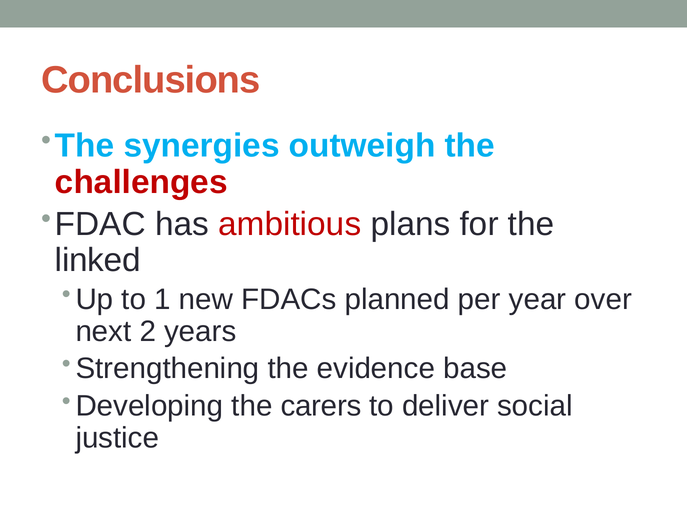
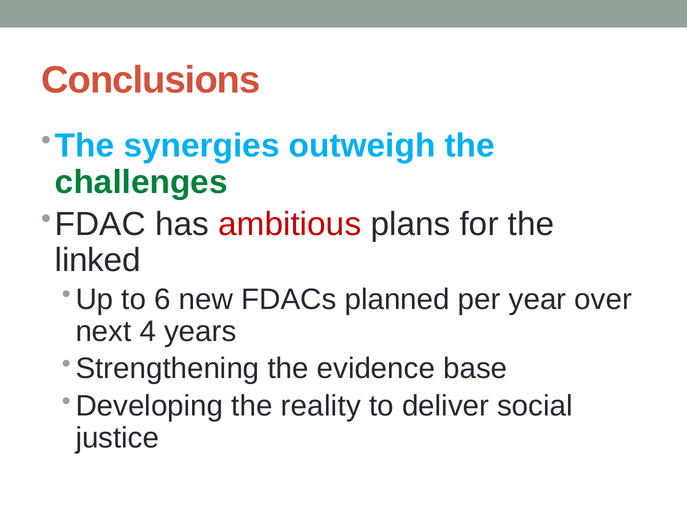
challenges colour: red -> green (141, 182)
1: 1 -> 6 (163, 299)
2: 2 -> 4 (148, 331)
carers: carers -> reality (321, 406)
